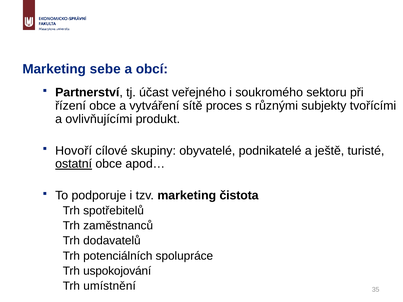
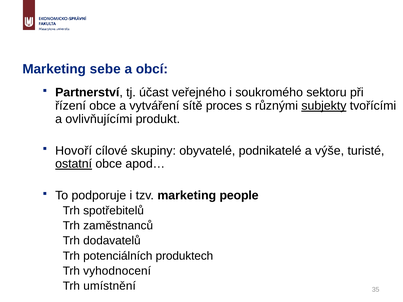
subjekty underline: none -> present (324, 106)
ještě: ještě -> výše (330, 151)
čistota: čistota -> people (239, 196)
spolupráce: spolupráce -> produktech (184, 256)
uspokojování: uspokojování -> vyhodnocení (117, 271)
